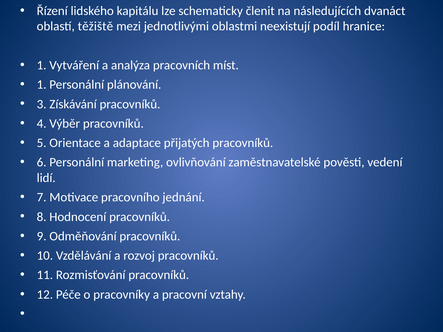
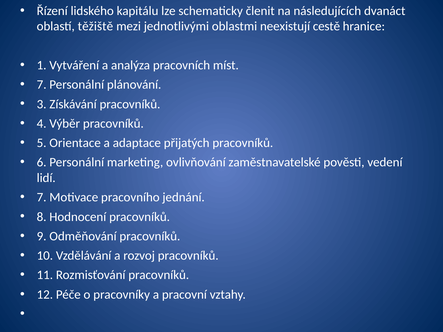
podíl: podíl -> cestě (326, 26)
1: 1 -> 7 (42, 85)
